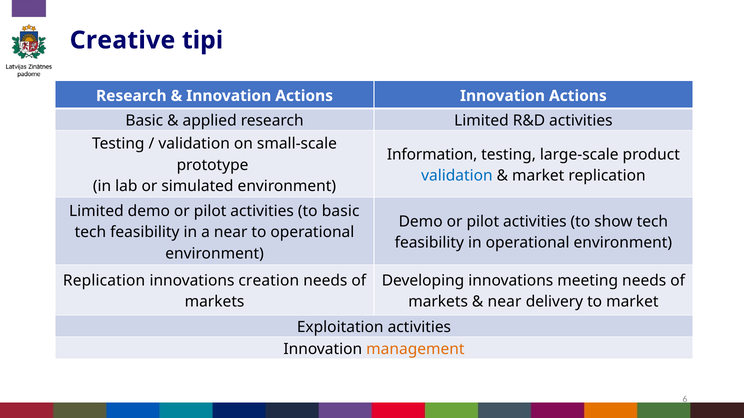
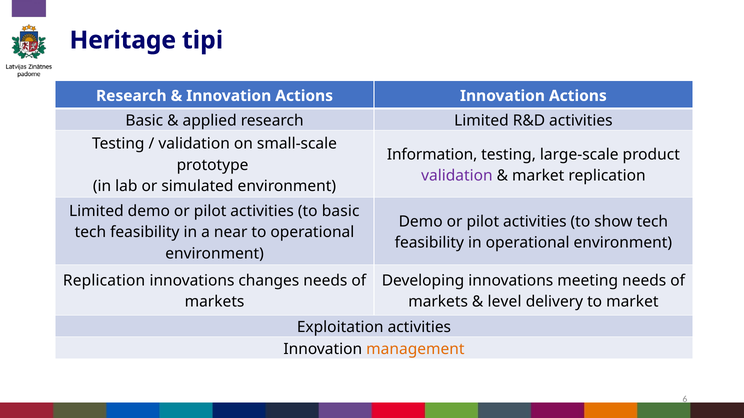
Creative: Creative -> Heritage (123, 40)
validation colour: blue -> purple (457, 176)
creation: creation -> changes (269, 281)
near: near -> level (505, 302)
